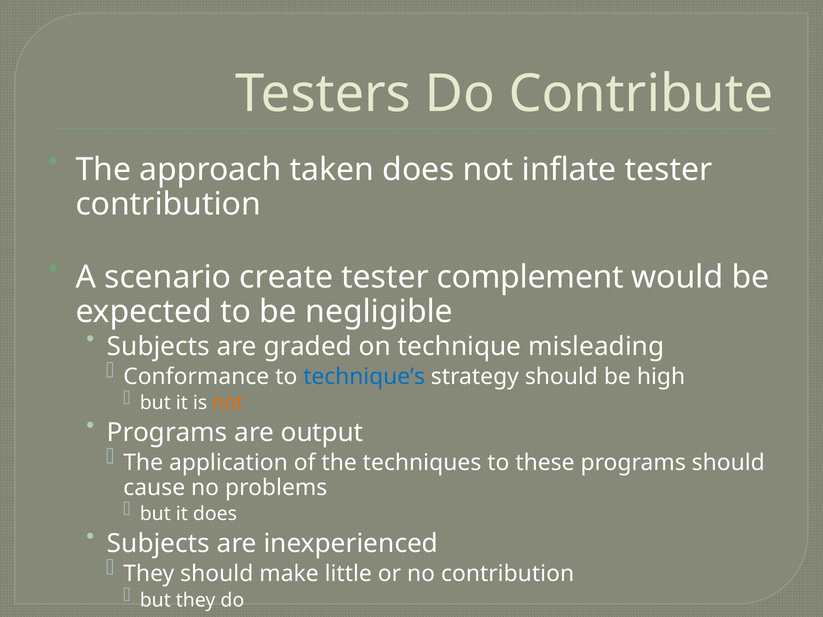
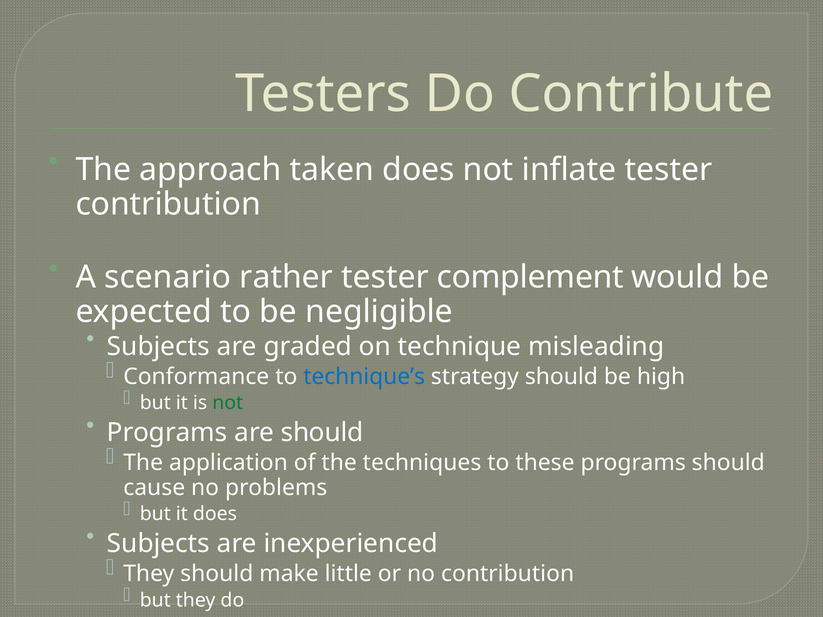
create: create -> rather (286, 277)
not colour: orange -> green (228, 403)
are output: output -> should (322, 433)
